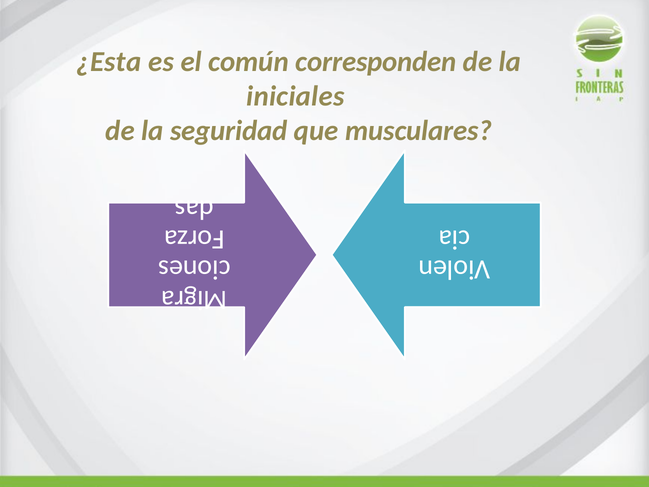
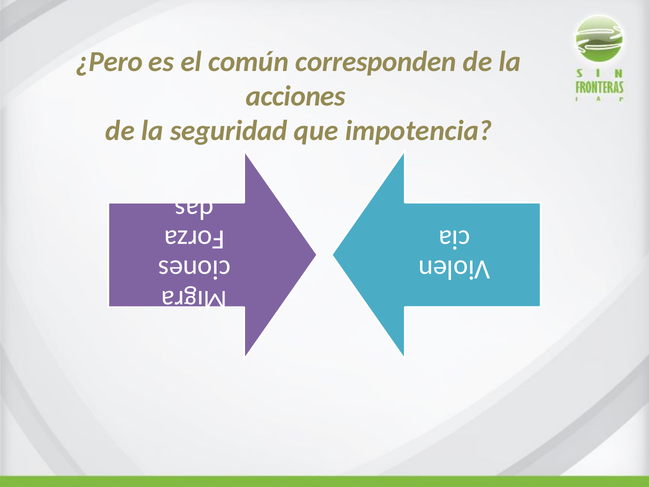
¿Esta: ¿Esta -> ¿Pero (109, 61)
iniciales: iniciales -> acciones (296, 96)
musculares: musculares -> impotencia (419, 131)
